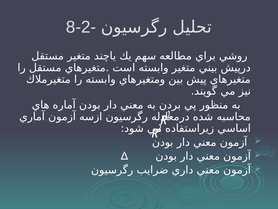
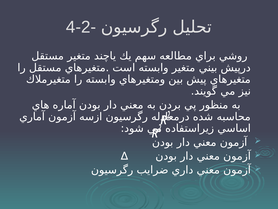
8-2-: 8-2- -> 4-2- (81, 27)
